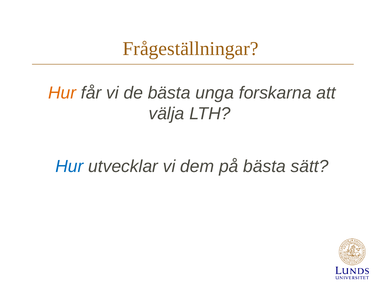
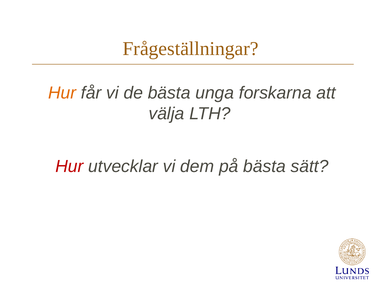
Hur colour: blue -> red (69, 167)
